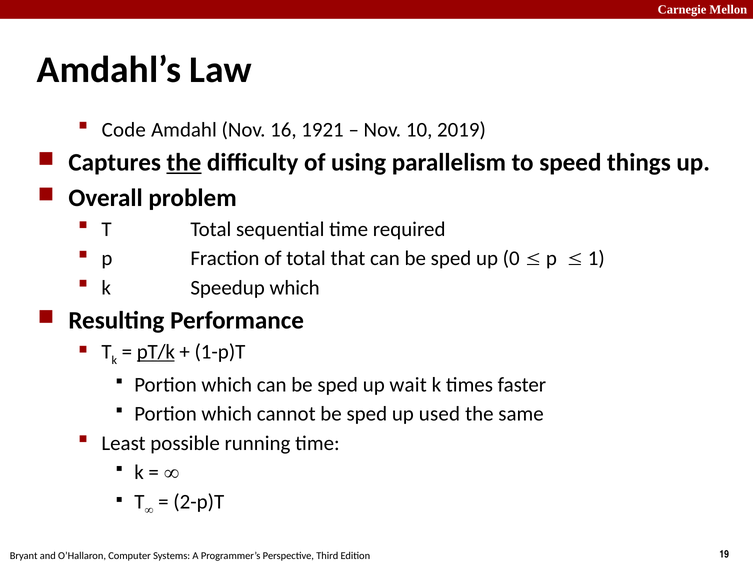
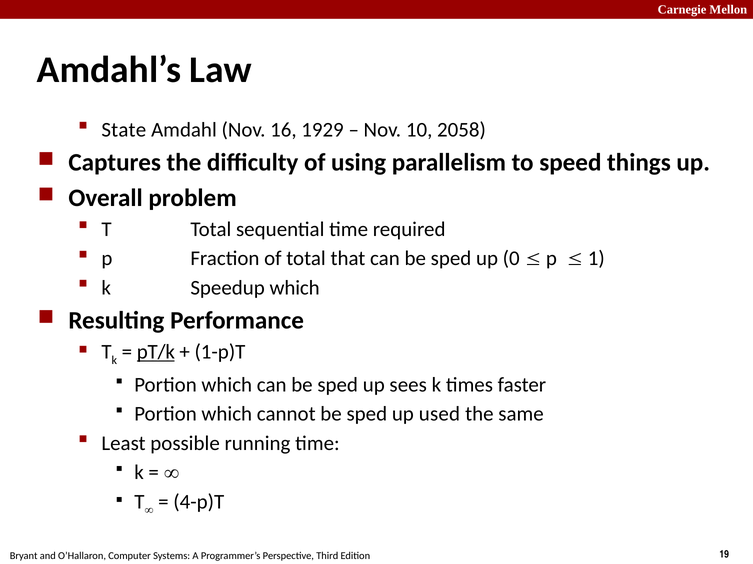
Code: Code -> State (124, 130)
1921: 1921 -> 1929 (322, 130)
2019: 2019 -> 2058 (462, 130)
the underline: present -> none (184, 163)
wait: wait -> sees (408, 385)
2-p)T: 2-p)T -> 4-p)T (199, 502)
